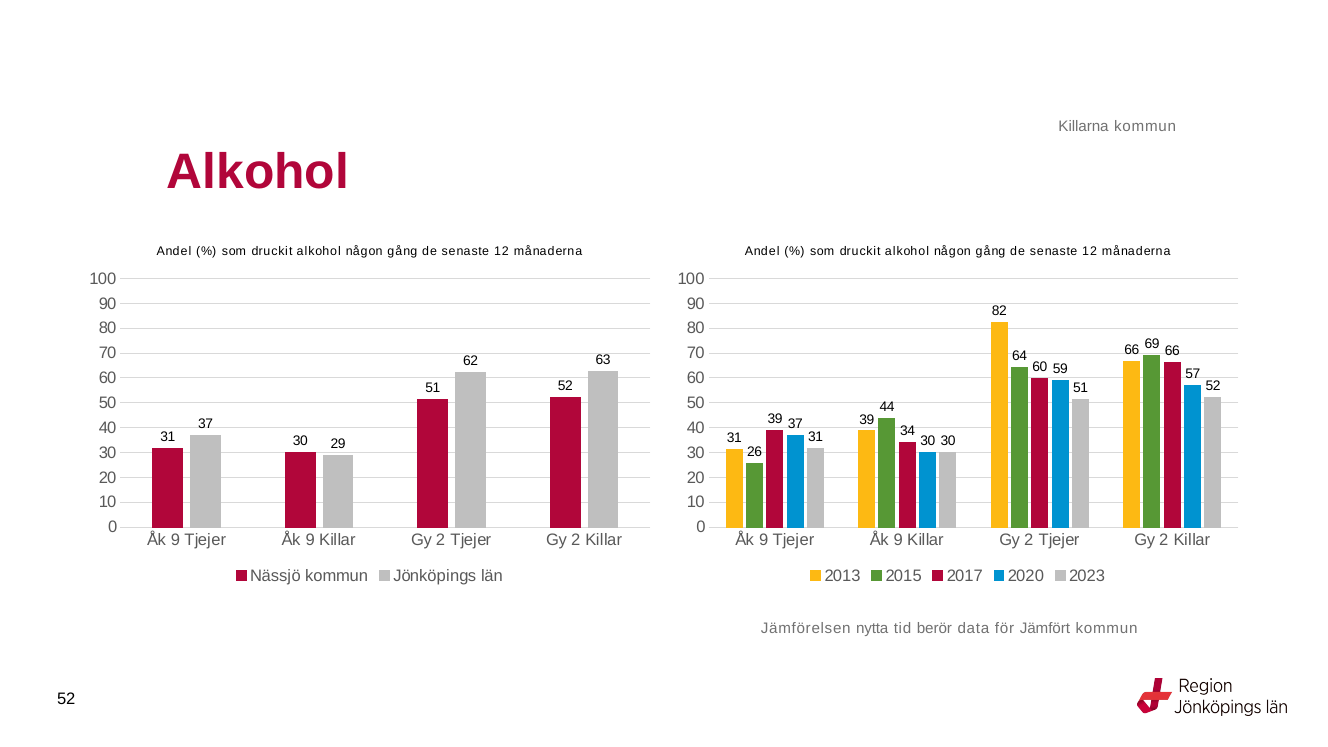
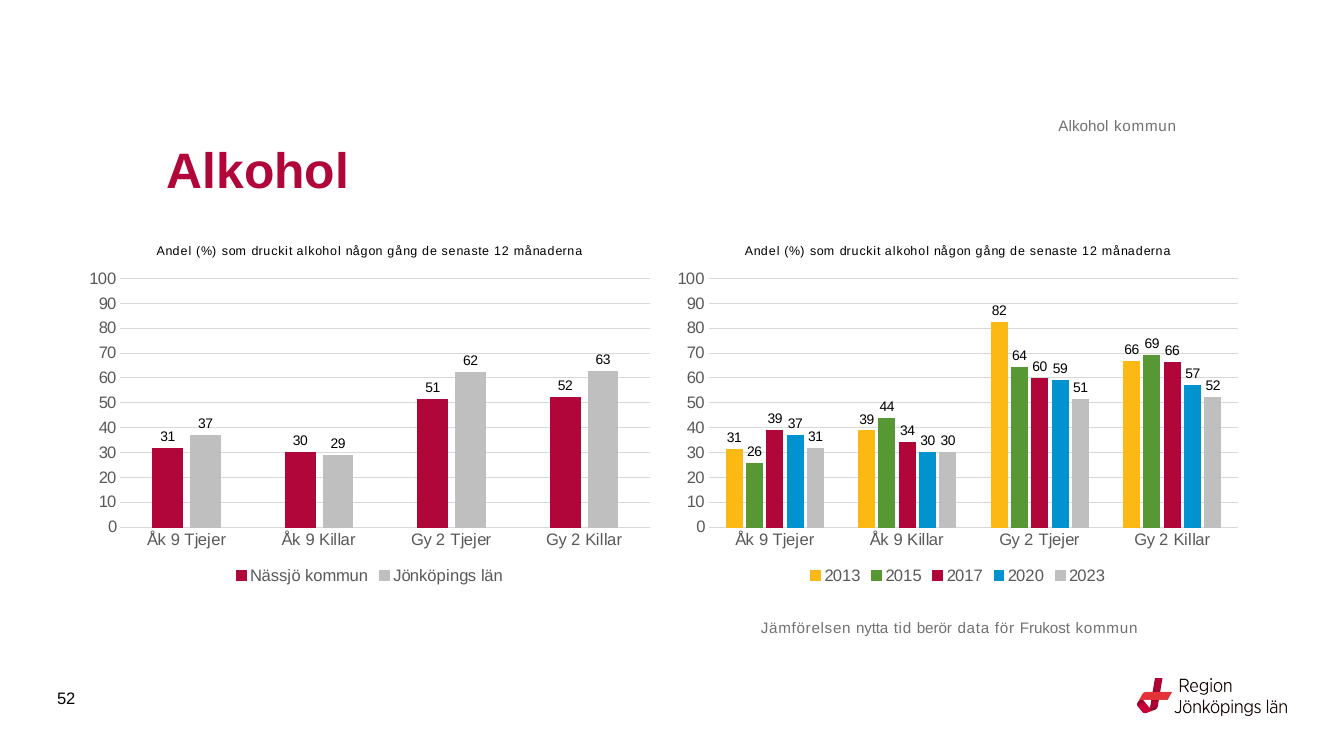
Killarna: Killarna -> Alkohol (1083, 126)
Jämfört: Jämfört -> Frukost (1045, 628)
